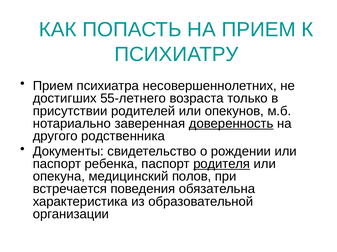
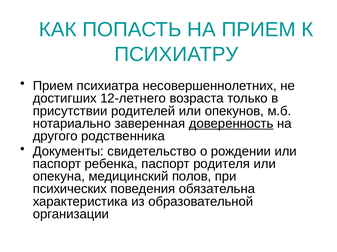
55-летнего: 55-летнего -> 12-летнего (133, 99)
родителя underline: present -> none (222, 164)
встречается: встречается -> психических (70, 189)
